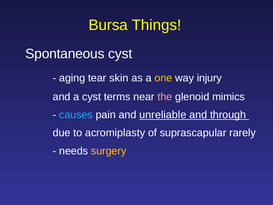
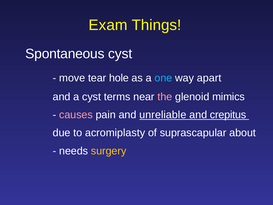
Bursa: Bursa -> Exam (108, 25)
aging: aging -> move (72, 78)
skin: skin -> hole (119, 78)
one colour: yellow -> light blue (163, 78)
injury: injury -> apart (209, 78)
causes colour: light blue -> pink (76, 115)
through: through -> crepitus (228, 115)
rarely: rarely -> about (243, 133)
